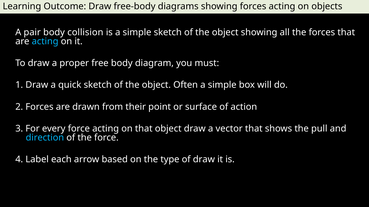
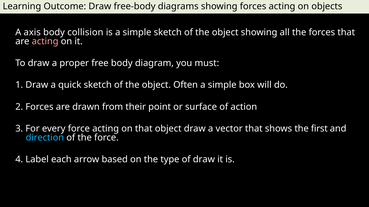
pair: pair -> axis (32, 33)
acting colour: light blue -> pink (45, 41)
pull: pull -> first (319, 129)
